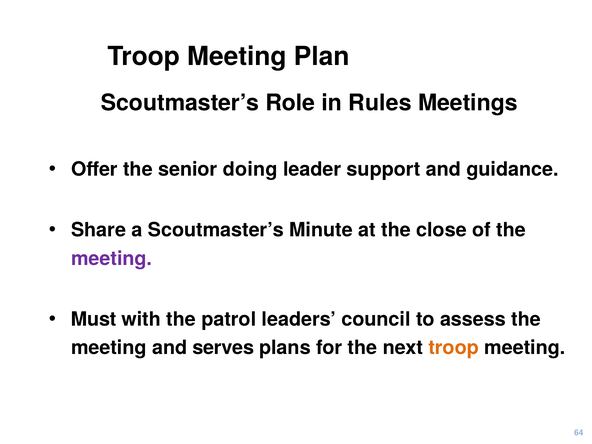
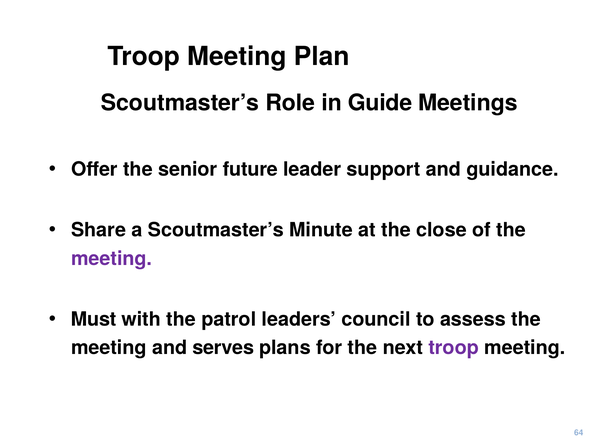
Rules: Rules -> Guide (380, 103)
doing: doing -> future (250, 169)
troop colour: orange -> purple (454, 348)
